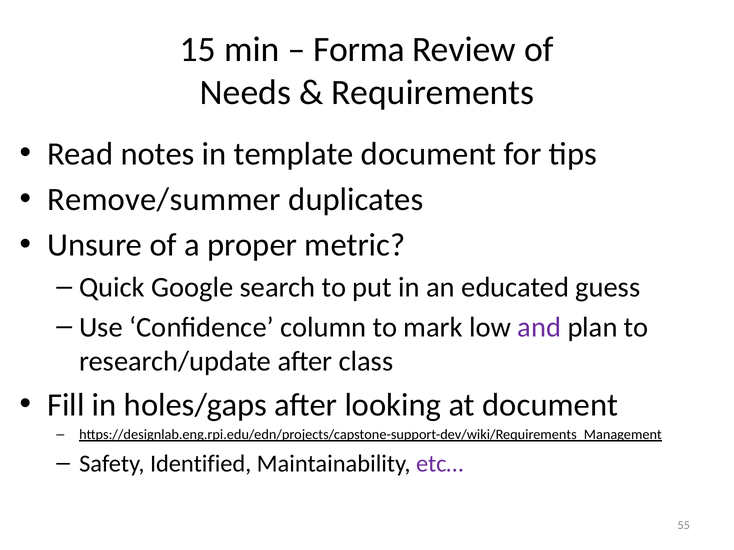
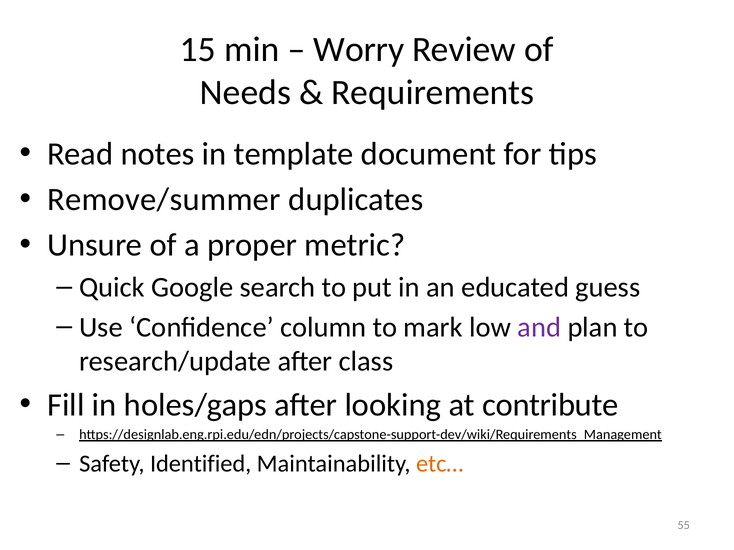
Forma: Forma -> Worry (359, 50)
at document: document -> contribute (550, 405)
etc… colour: purple -> orange (440, 464)
